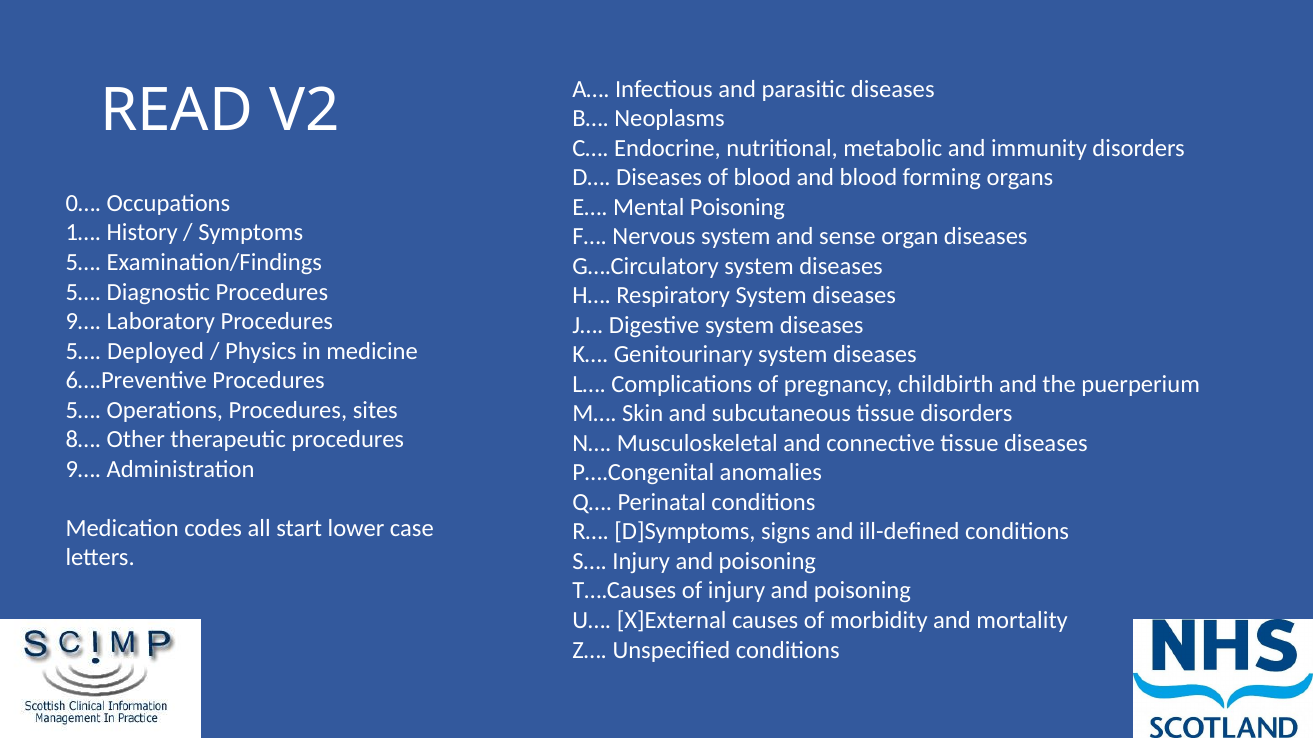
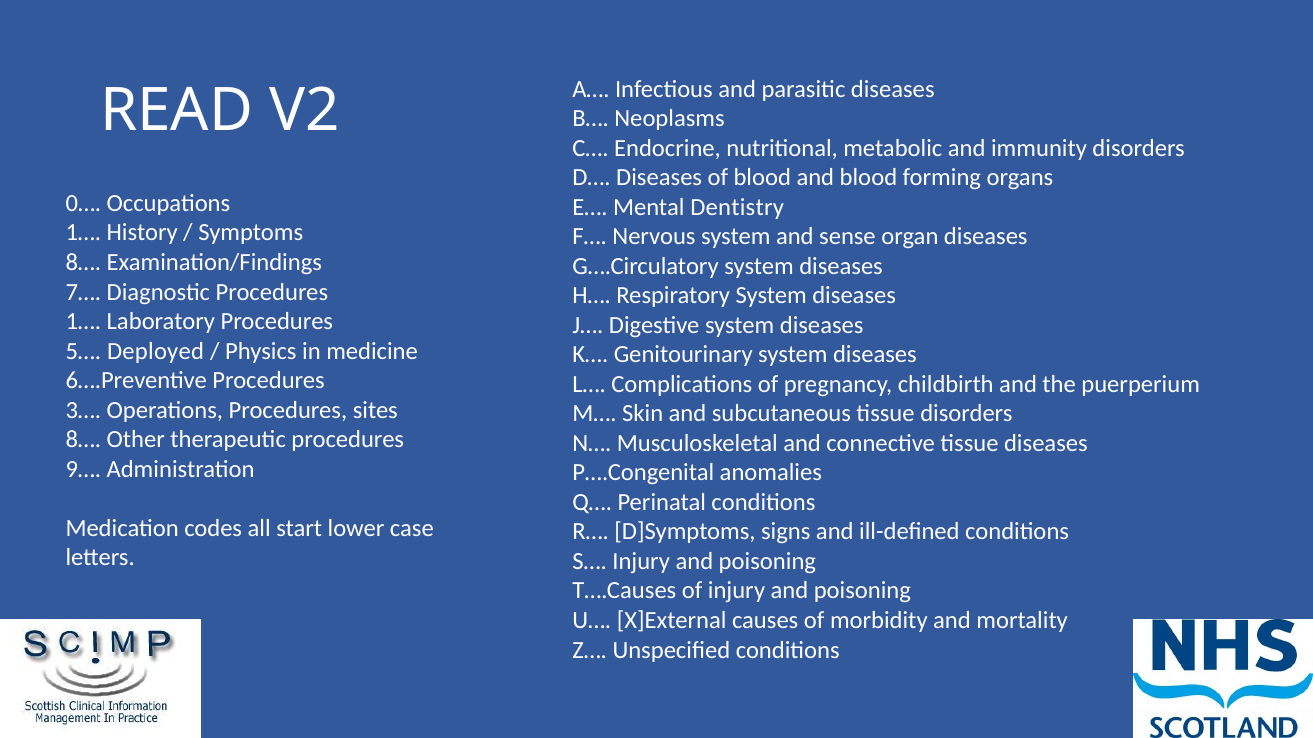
Mental Poisoning: Poisoning -> Dentistry (737, 207)
5…: 5… -> 8… (83, 263)
5…: 5… -> 7… (83, 292)
9…: 9… -> 1… (83, 322)
5…: 5… -> 3… (83, 410)
